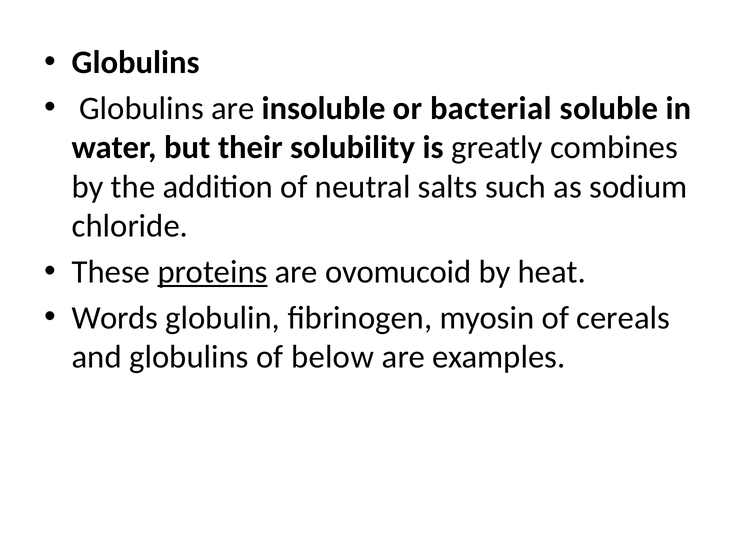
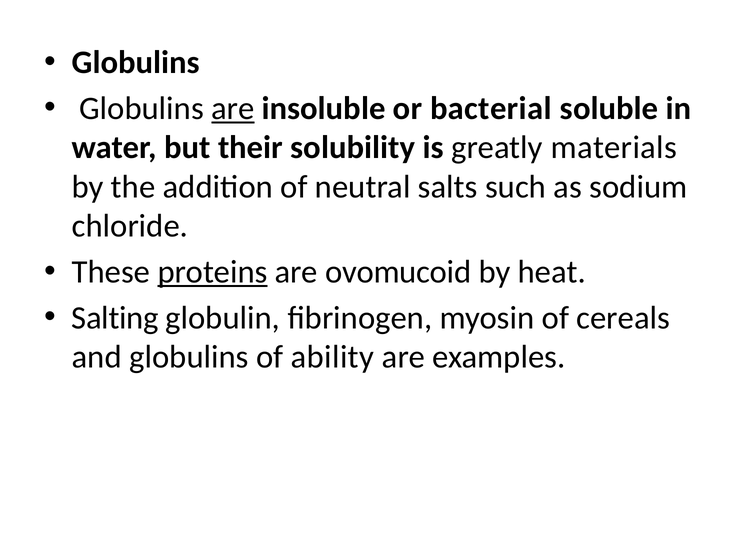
are underline: none -> present (233, 108)
combines: combines -> materials (614, 148)
Words: Words -> Salting (115, 318)
below: below -> ability (332, 357)
